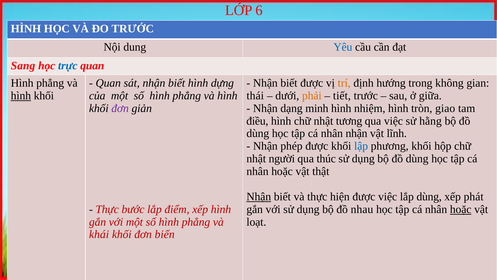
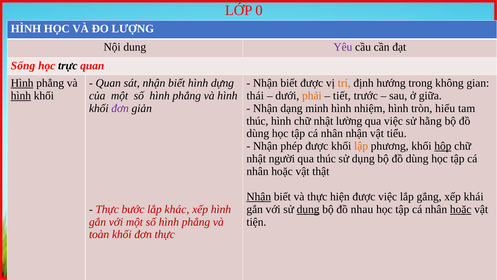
6: 6 -> 0 (259, 10)
ĐO TRƯỚC: TRƯỚC -> LƯỢNG (133, 29)
Yêu colour: blue -> purple (343, 47)
Sang: Sang -> Sống (23, 66)
trực colour: blue -> black (68, 66)
Hình underline: none -> present (22, 83)
giao: giao -> hiểu (445, 108)
điều: điều -> thúc (257, 121)
tương: tương -> lường (349, 121)
lĩnh: lĩnh -> tiểu (397, 133)
lập colour: blue -> orange (361, 146)
hộp underline: none -> present (443, 146)
lắp dùng: dùng -> gắng (429, 196)
phát: phát -> khái (474, 196)
điểm: điểm -> khác (177, 209)
dụng underline: none -> present (308, 209)
loạt: loạt -> tiện (256, 222)
khái: khái -> toàn (99, 234)
đơn biến: biến -> thực (165, 234)
